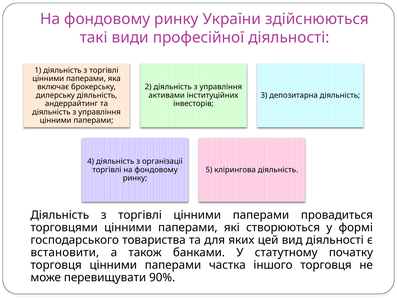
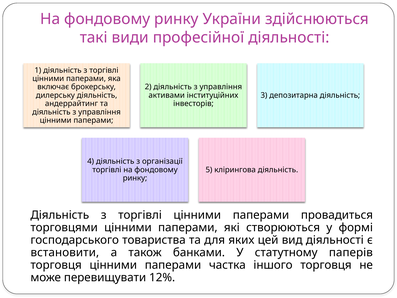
початку: початку -> паперів (351, 252)
90%: 90% -> 12% (162, 277)
